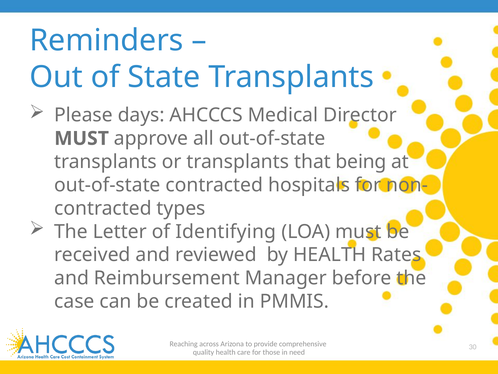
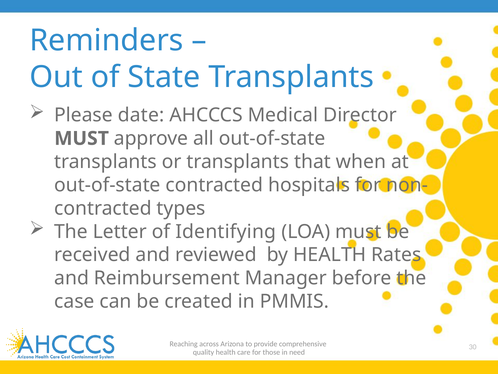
days: days -> date (141, 115)
being: being -> when (361, 162)
